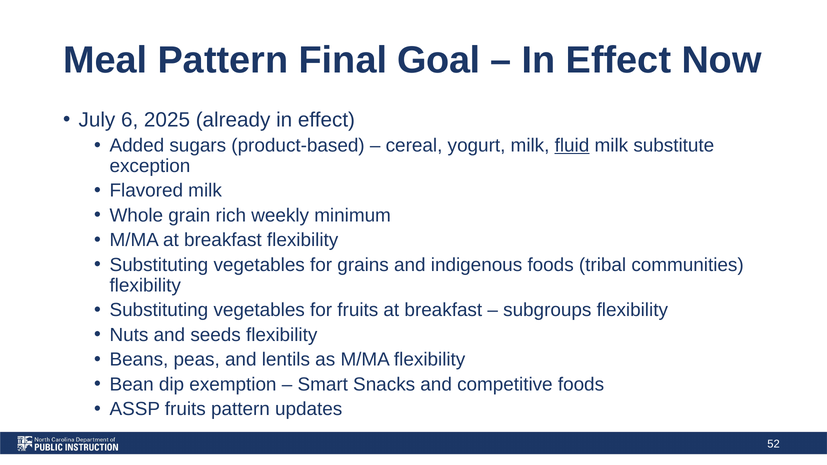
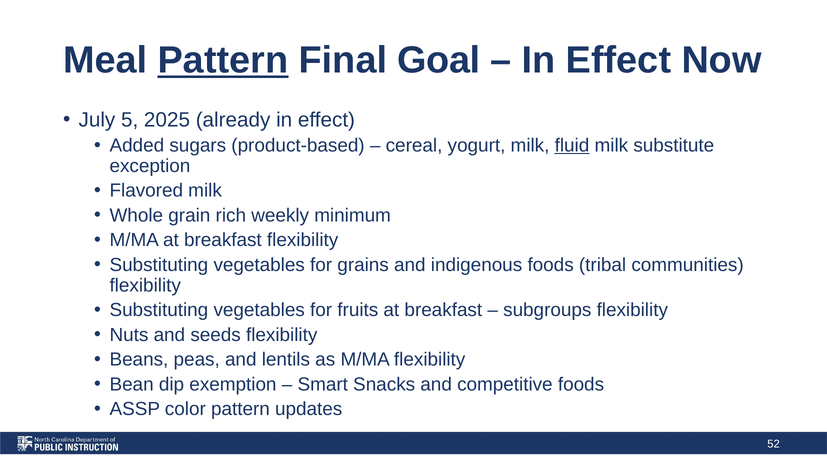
Pattern underline: none -> present (223, 60)
6: 6 -> 5 (130, 120)
ASSP fruits: fruits -> color (185, 409)
